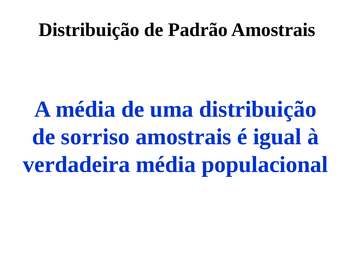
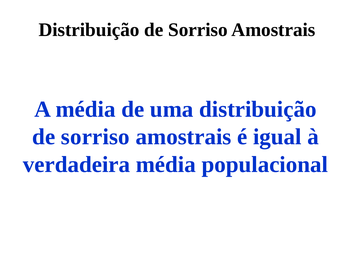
Padrão: Padrão -> Sorriso (198, 30)
